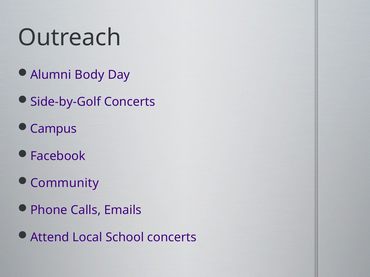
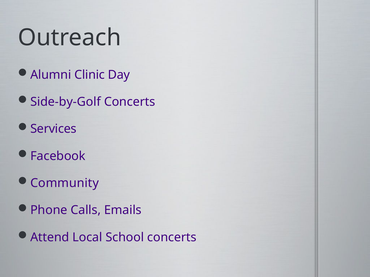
Body: Body -> Clinic (90, 75)
Campus: Campus -> Services (53, 129)
